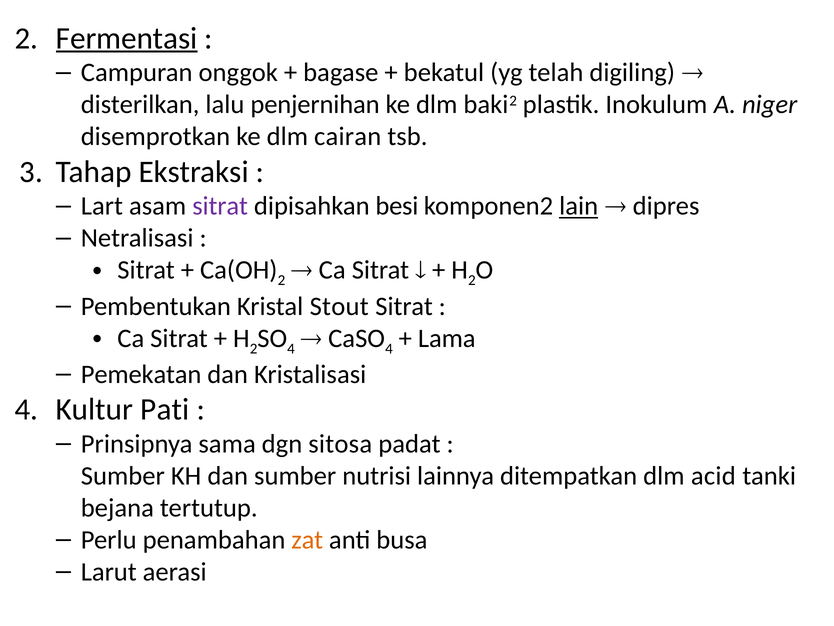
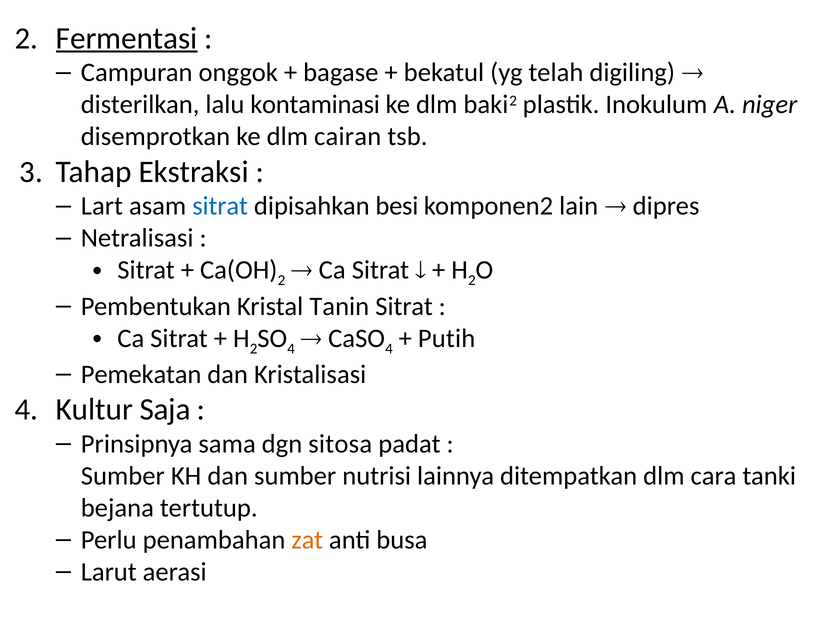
penjernihan: penjernihan -> kontaminasi (315, 105)
sitrat colour: purple -> blue (220, 206)
lain underline: present -> none (579, 206)
Stout: Stout -> Tanin (339, 306)
Lama: Lama -> Putih (447, 338)
Pati: Pati -> Saja (165, 409)
acid: acid -> cara (714, 476)
